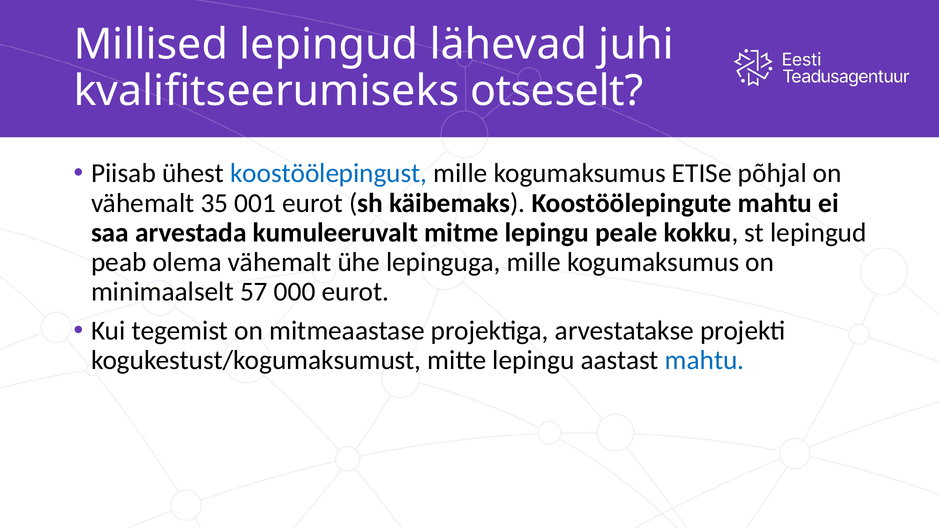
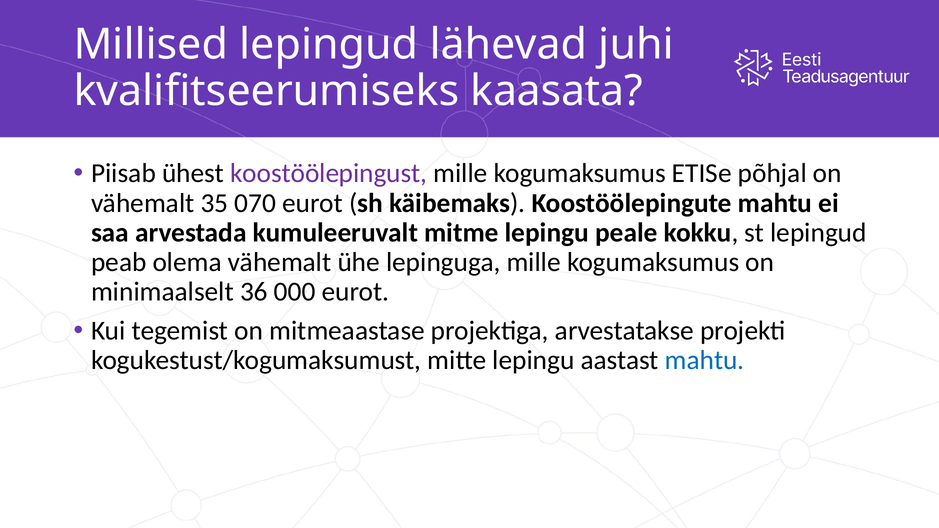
otseselt: otseselt -> kaasata (557, 91)
koostöölepingust colour: blue -> purple (329, 174)
001: 001 -> 070 (255, 203)
57: 57 -> 36 (254, 292)
